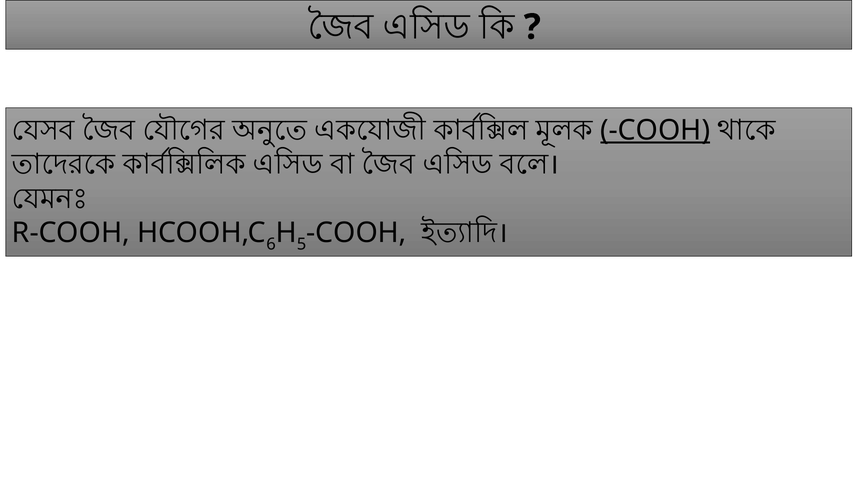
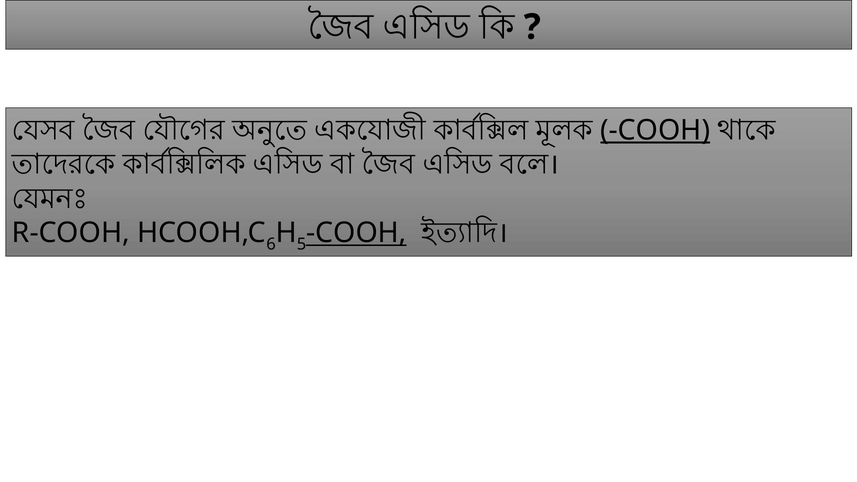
COOH underline: none -> present (356, 233)
